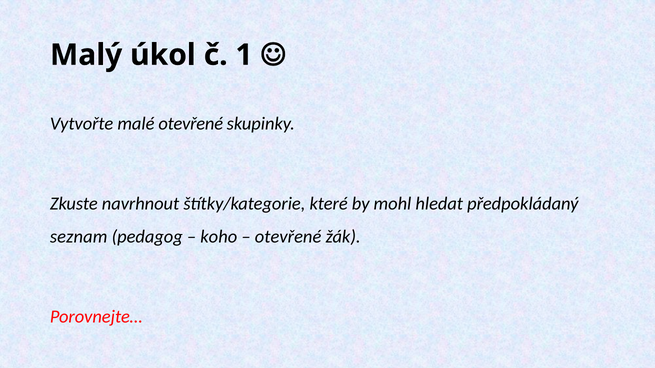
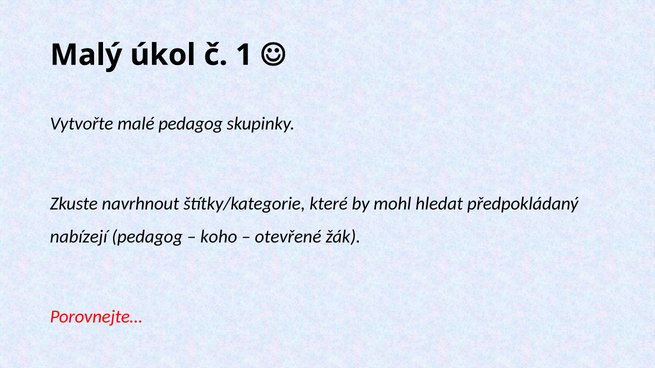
malé otevřené: otevřené -> pedagog (191, 124)
seznam: seznam -> nabízejí (79, 237)
